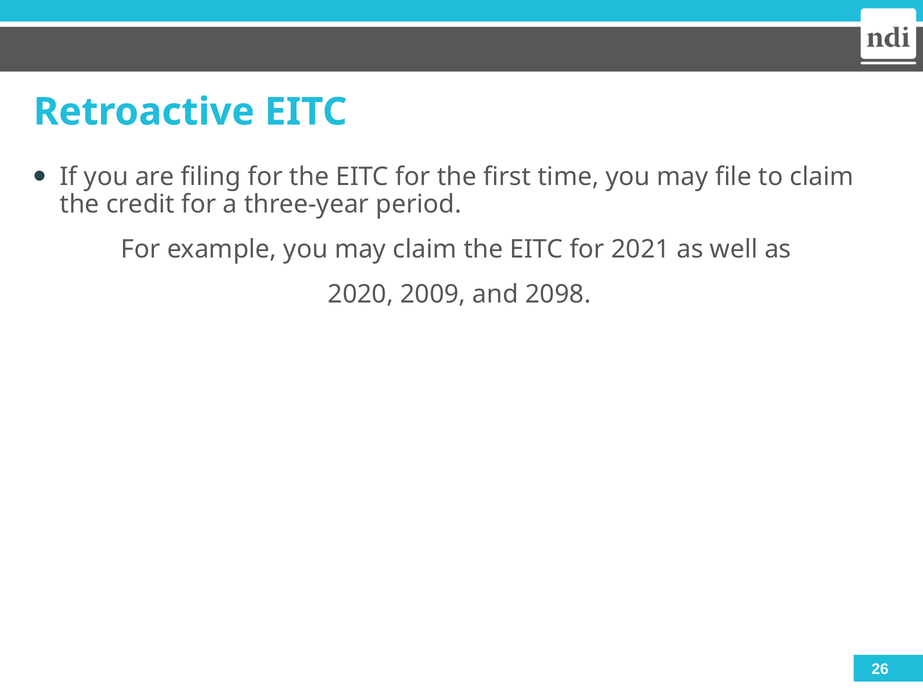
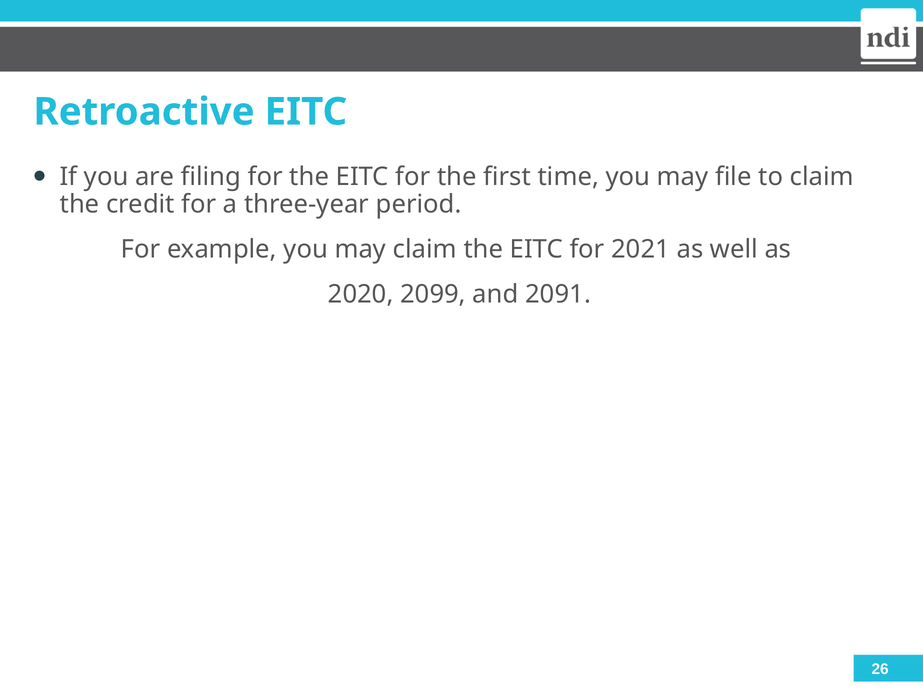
2009: 2009 -> 2099 (433, 295)
2098: 2098 -> 2091 (558, 295)
